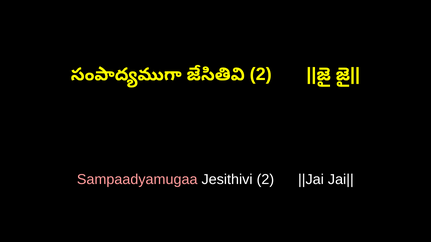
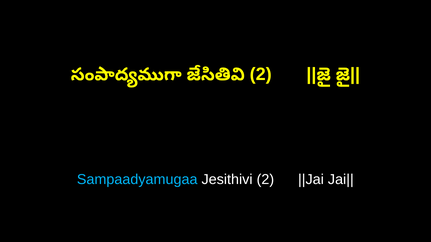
Sampaadyamugaa colour: pink -> light blue (137, 180)
